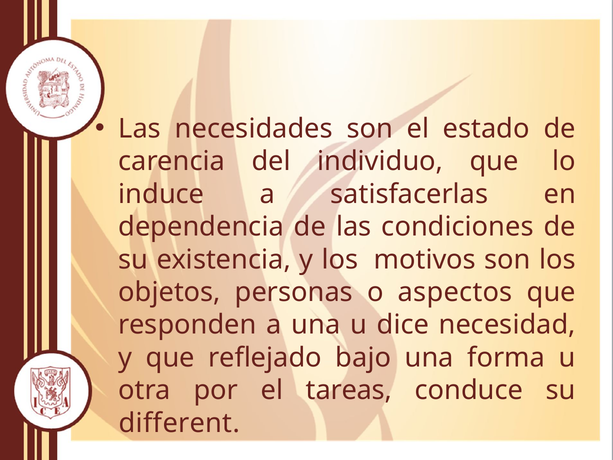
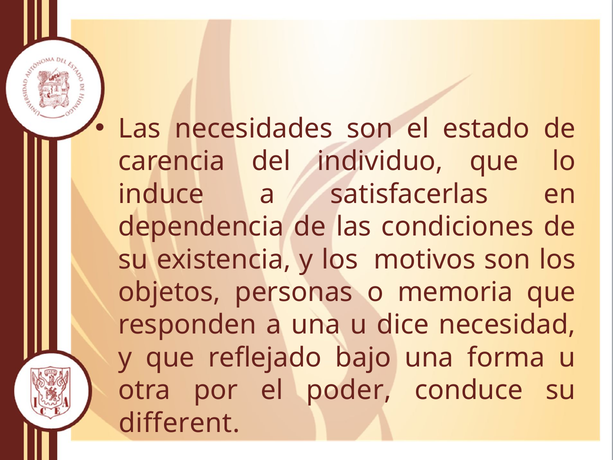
aspectos: aspectos -> memoria (455, 292)
tareas: tareas -> poder (349, 390)
